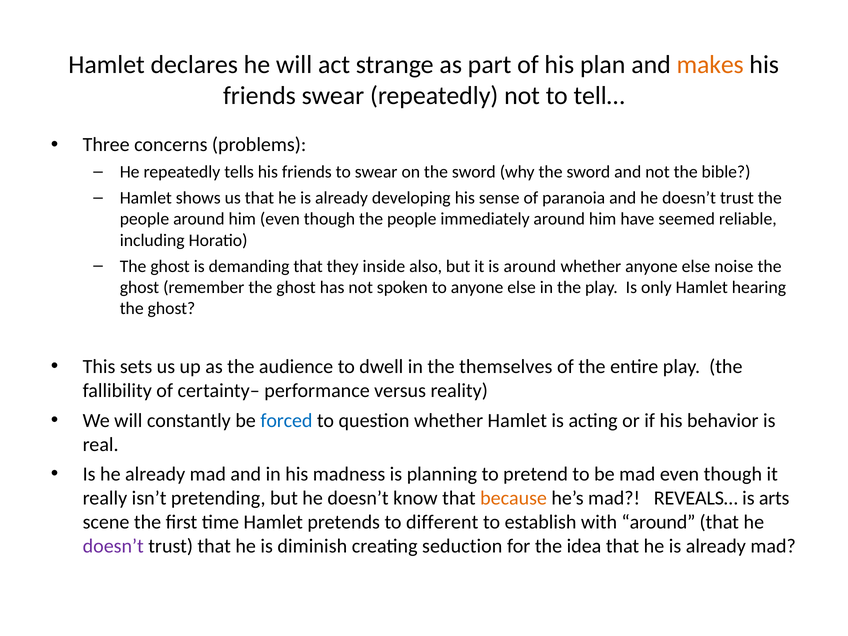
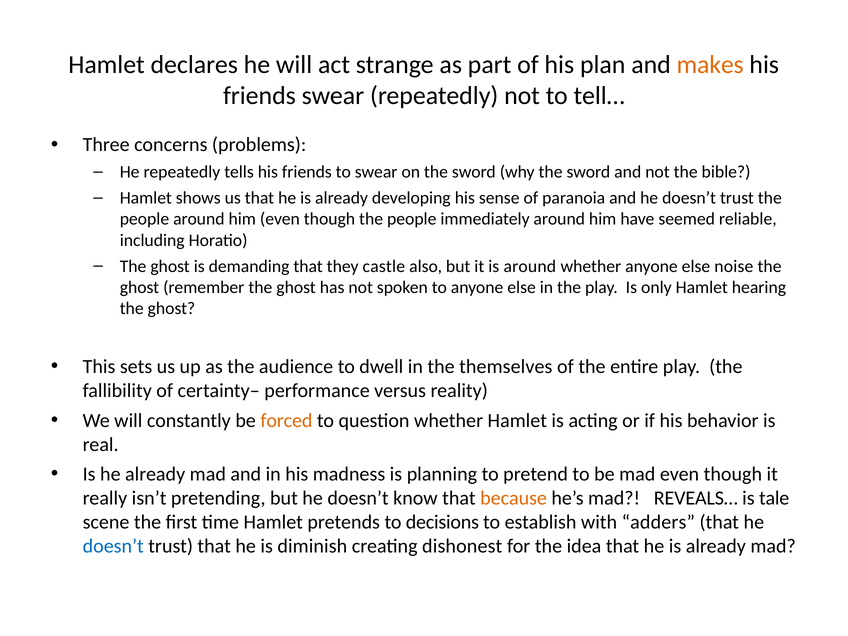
inside: inside -> castle (384, 266)
forced colour: blue -> orange (286, 420)
arts: arts -> tale (774, 498)
different: different -> decisions (442, 522)
with around: around -> adders (658, 522)
doesn’t colour: purple -> blue (113, 546)
seduction: seduction -> dishonest (462, 546)
